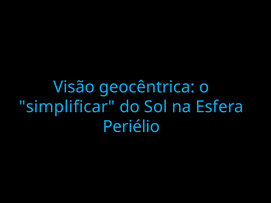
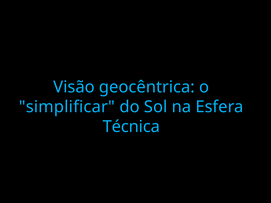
Periélio: Periélio -> Técnica (131, 127)
